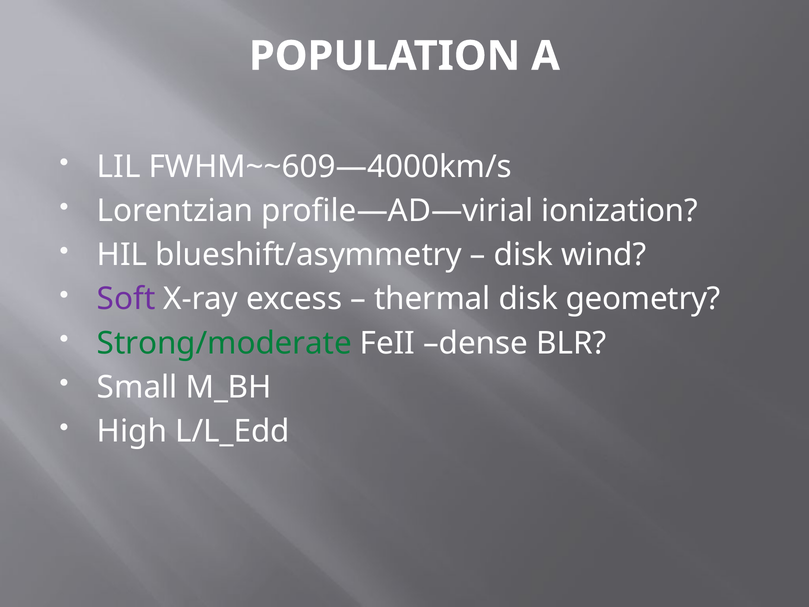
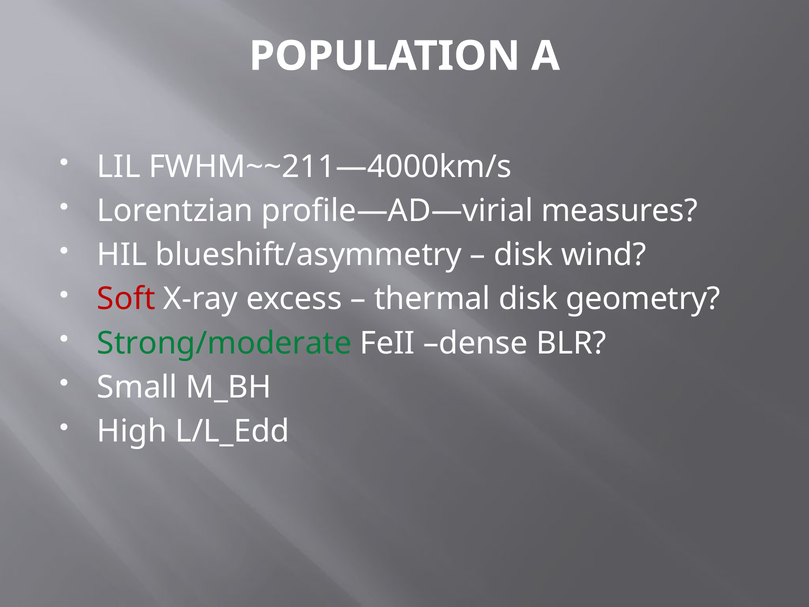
FWHM~~609—4000km/s: FWHM~~609—4000km/s -> FWHM~~211—4000km/s (330, 167)
ionization: ionization -> measures (620, 211)
Soft colour: purple -> red (126, 299)
